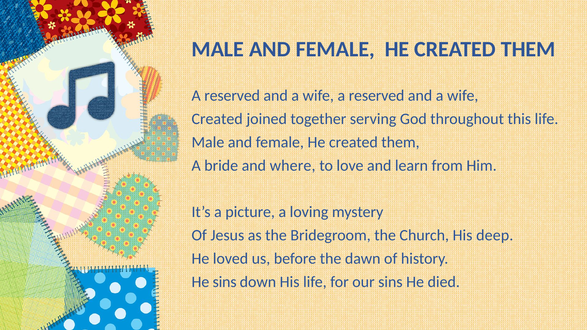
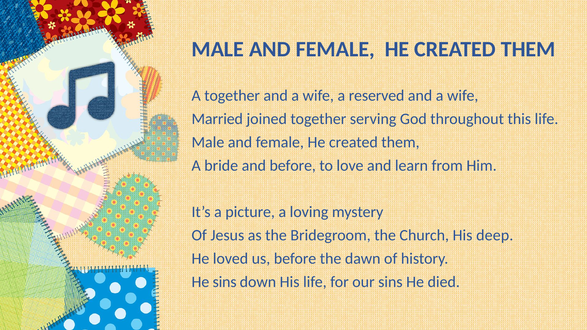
reserved: reserved -> together (232, 96)
Created: Created -> Married (217, 119)
and where: where -> before (293, 166)
